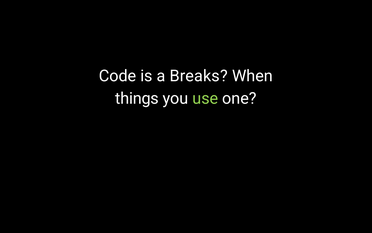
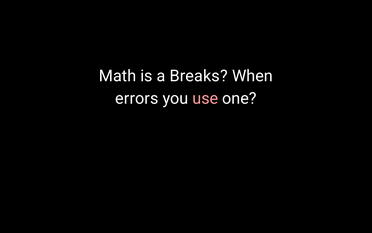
Code: Code -> Math (118, 76)
things: things -> errors (137, 98)
use colour: light green -> pink (205, 98)
